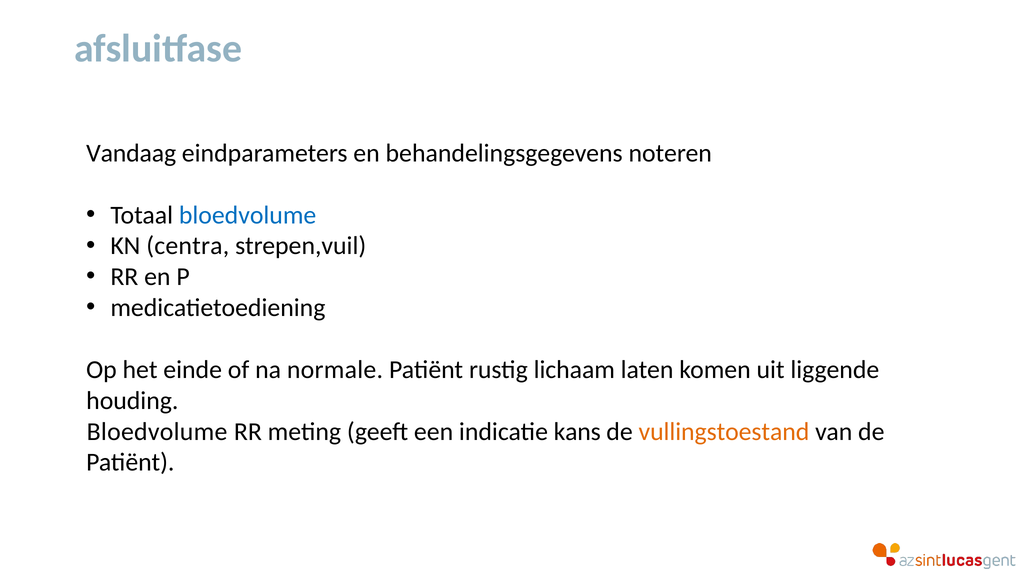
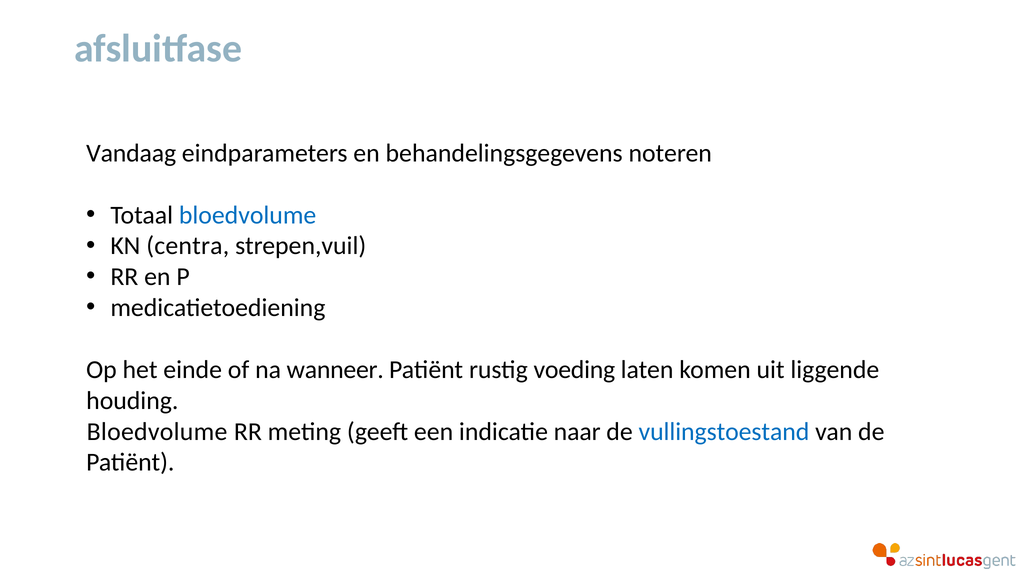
normale: normale -> wanneer (335, 370)
lichaam: lichaam -> voeding (574, 370)
kans: kans -> naar (577, 432)
vullingstoestand colour: orange -> blue (724, 432)
